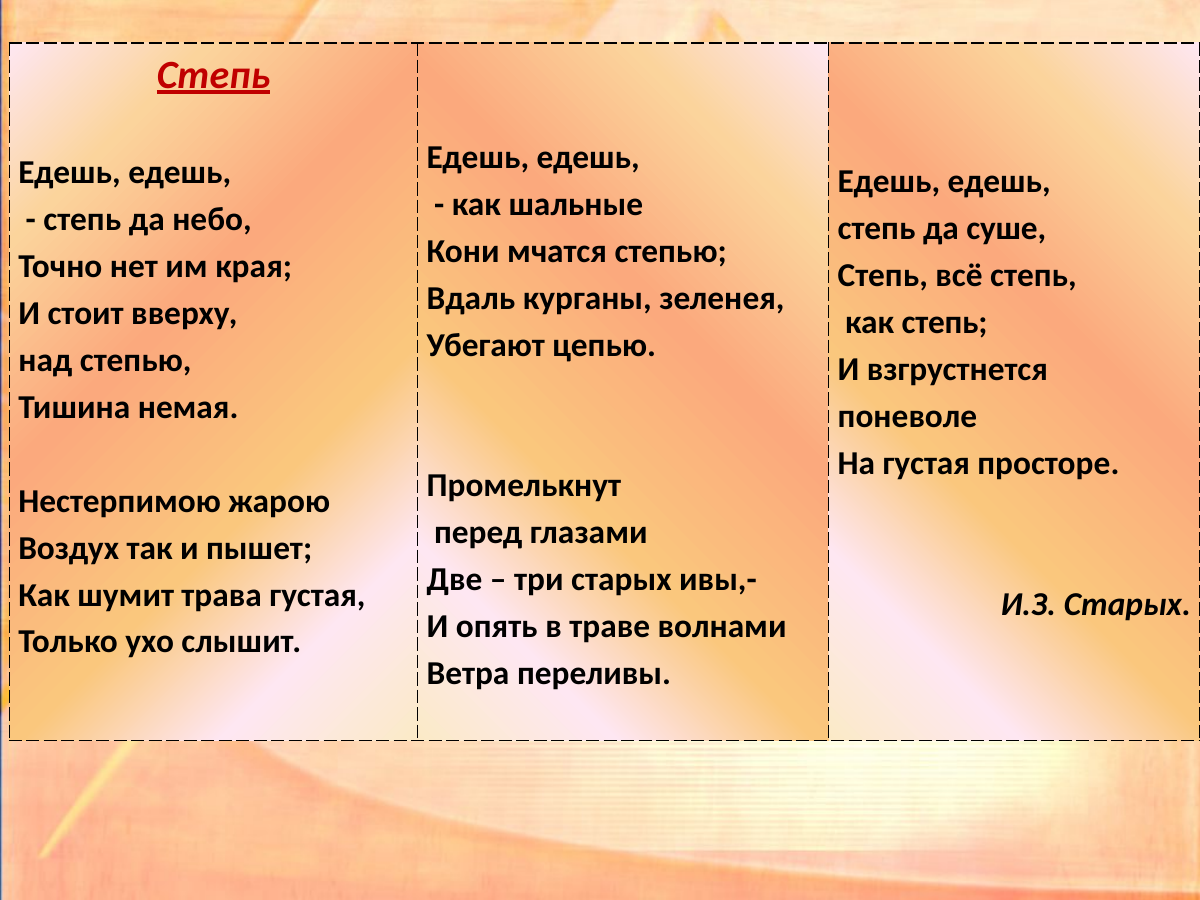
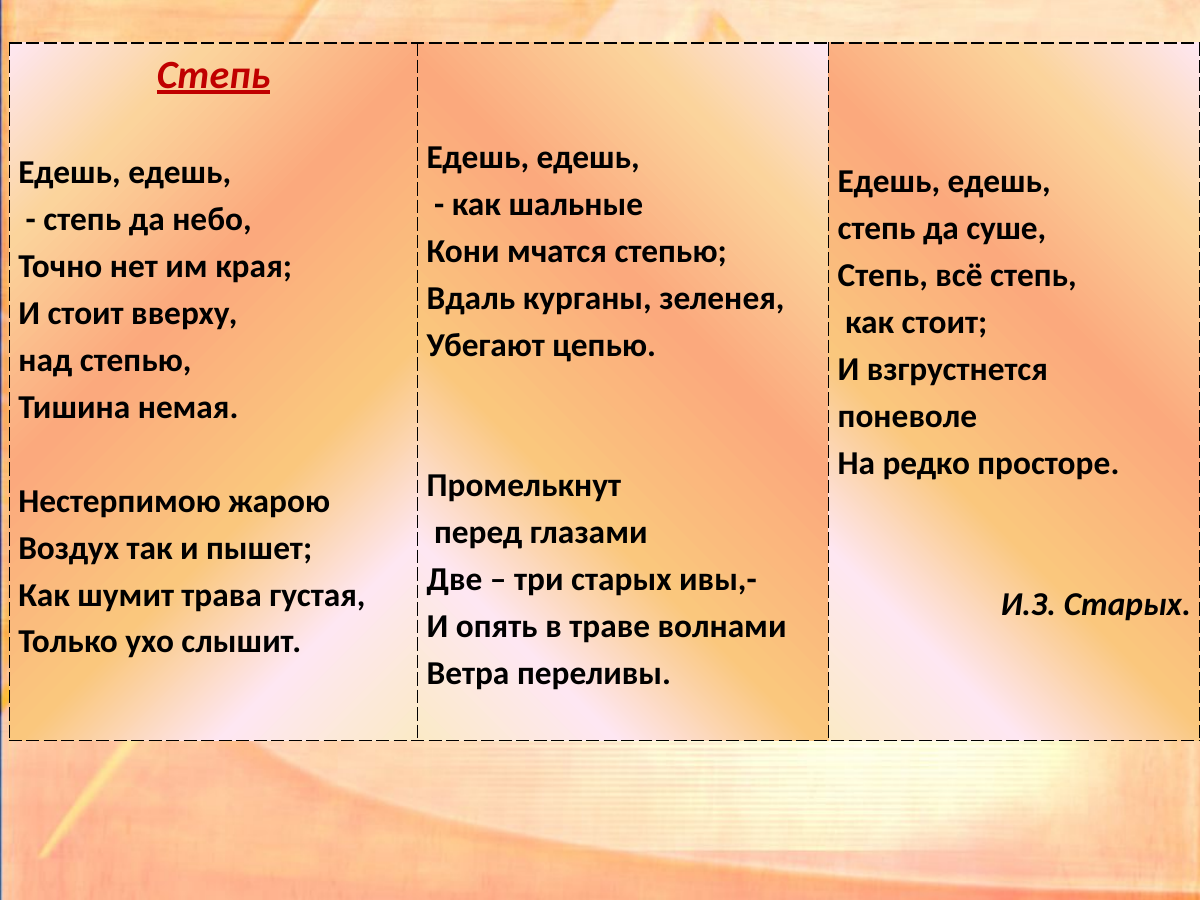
как степь: степь -> стоит (944, 323)
На густая: густая -> редко (926, 463)
